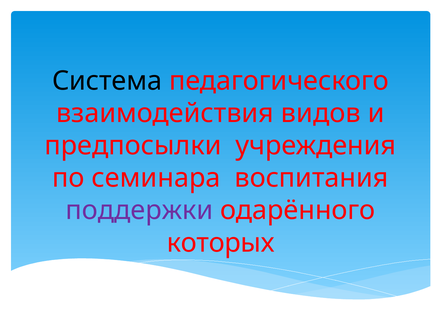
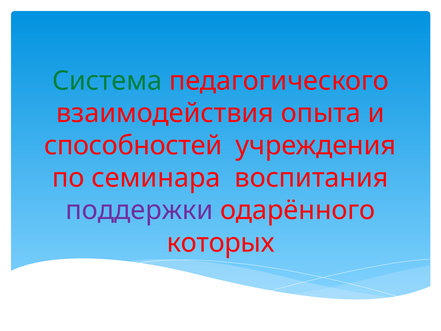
Система colour: black -> green (107, 81)
видов: видов -> опыта (321, 113)
предпосылки: предпосылки -> способностей (133, 145)
